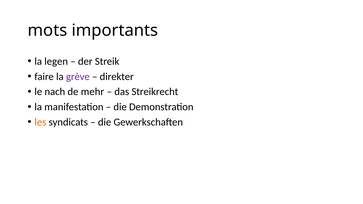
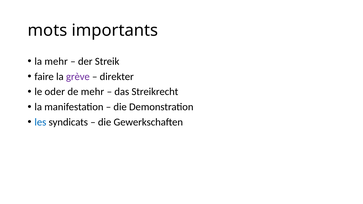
la legen: legen -> mehr (56, 61)
nach: nach -> oder (55, 92)
les colour: orange -> blue (40, 122)
